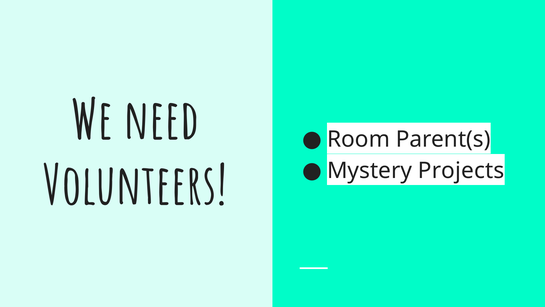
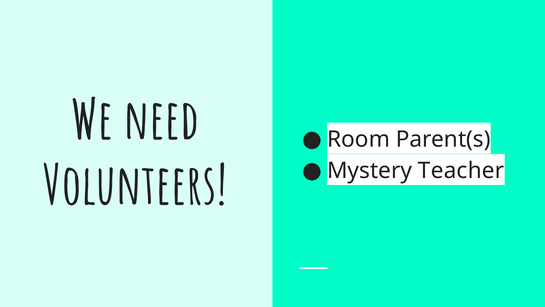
Projects: Projects -> Teacher (461, 171)
